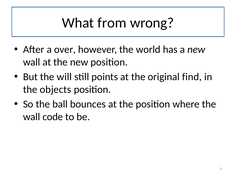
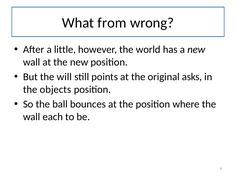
over: over -> little (65, 50)
find: find -> asks (192, 77)
code: code -> each (53, 117)
